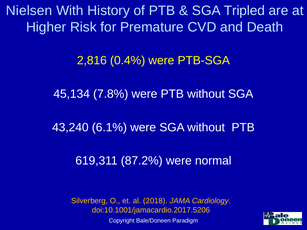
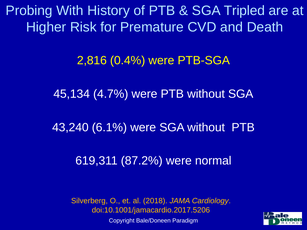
Nielsen: Nielsen -> Probing (29, 11)
7.8%: 7.8% -> 4.7% (111, 94)
